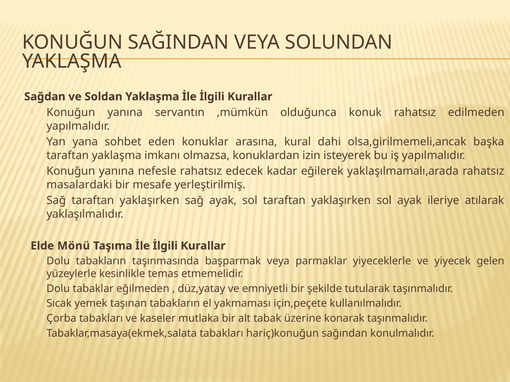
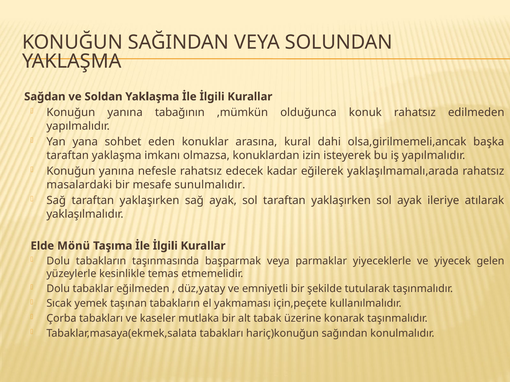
servantın: servantın -> tabağının (180, 113)
yerleştirilmiş: yerleştirilmiş -> sunulmalıdır (210, 185)
